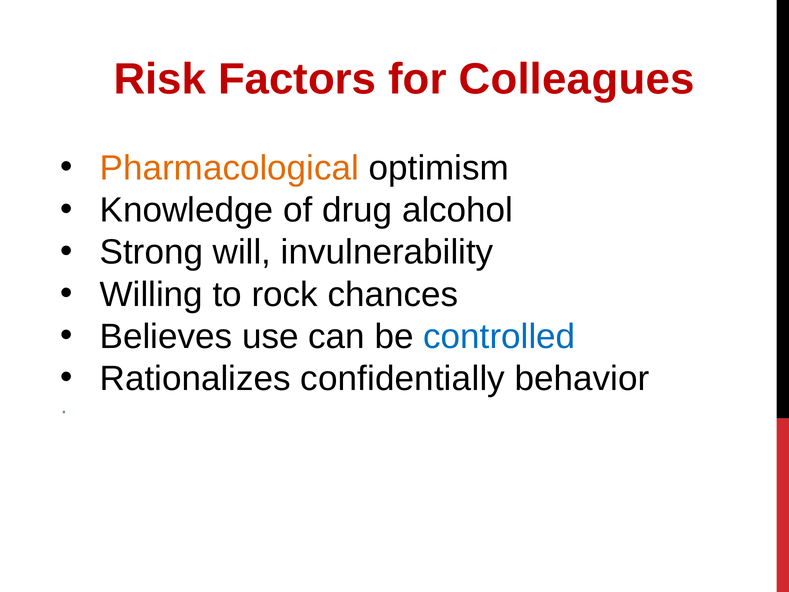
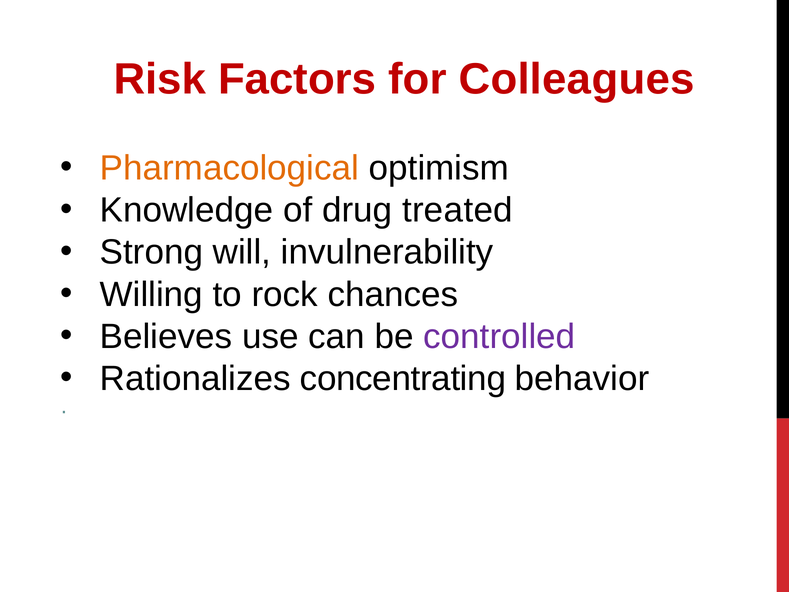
alcohol: alcohol -> treated (457, 210)
controlled colour: blue -> purple (499, 336)
confidentially: confidentially -> concentrating (403, 379)
